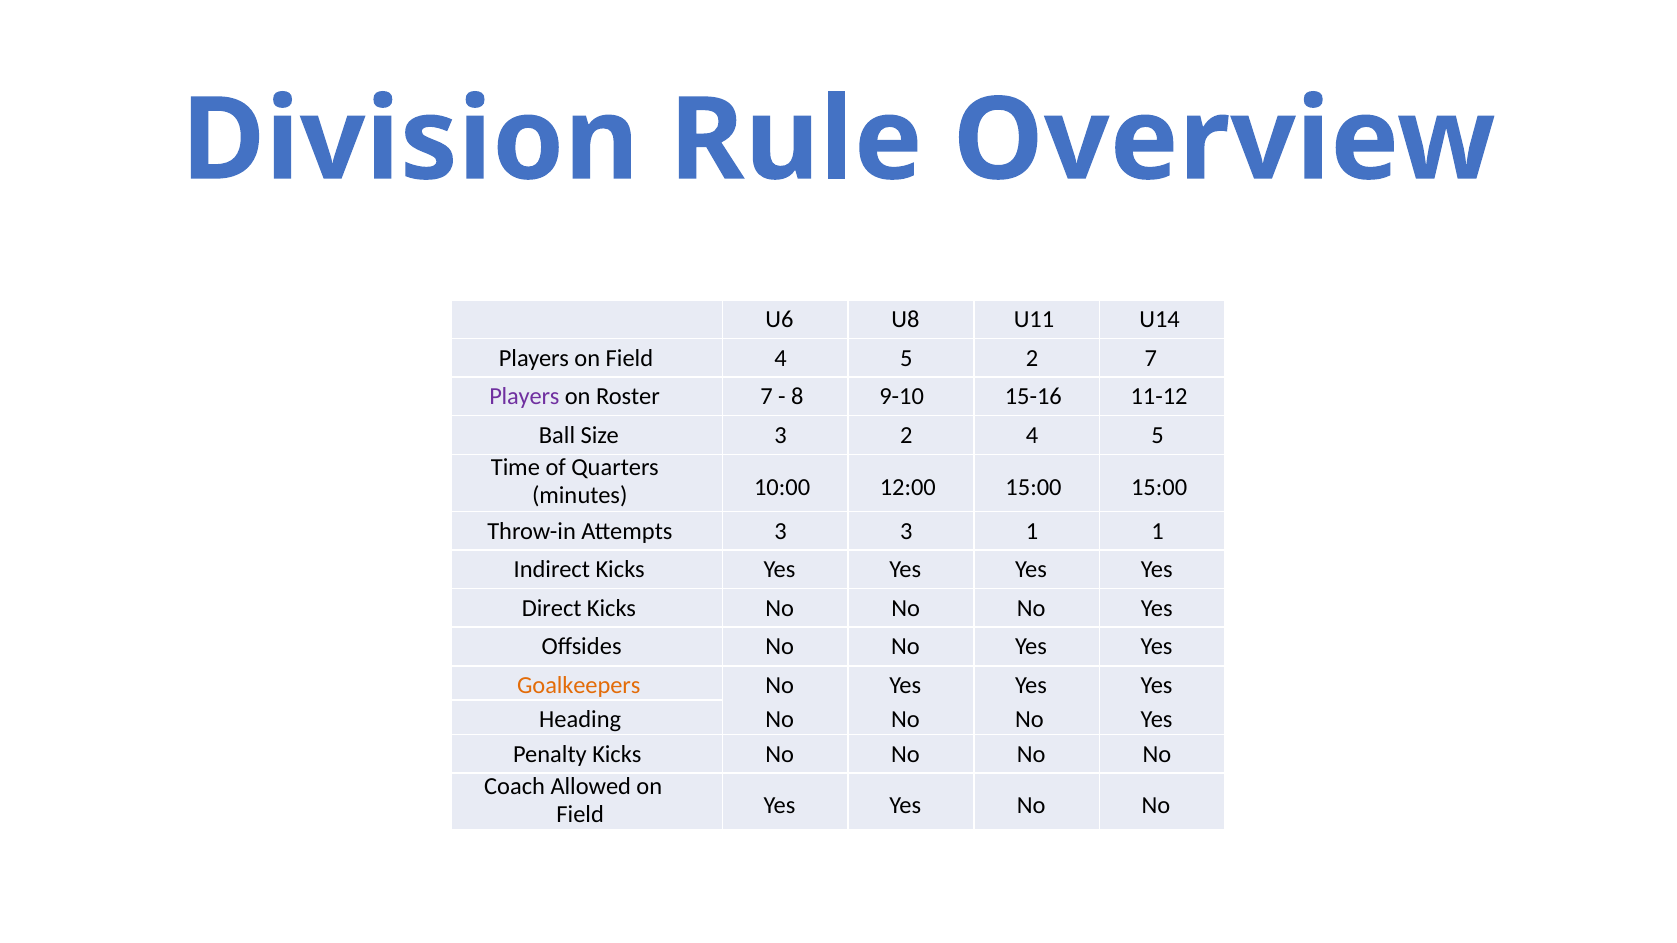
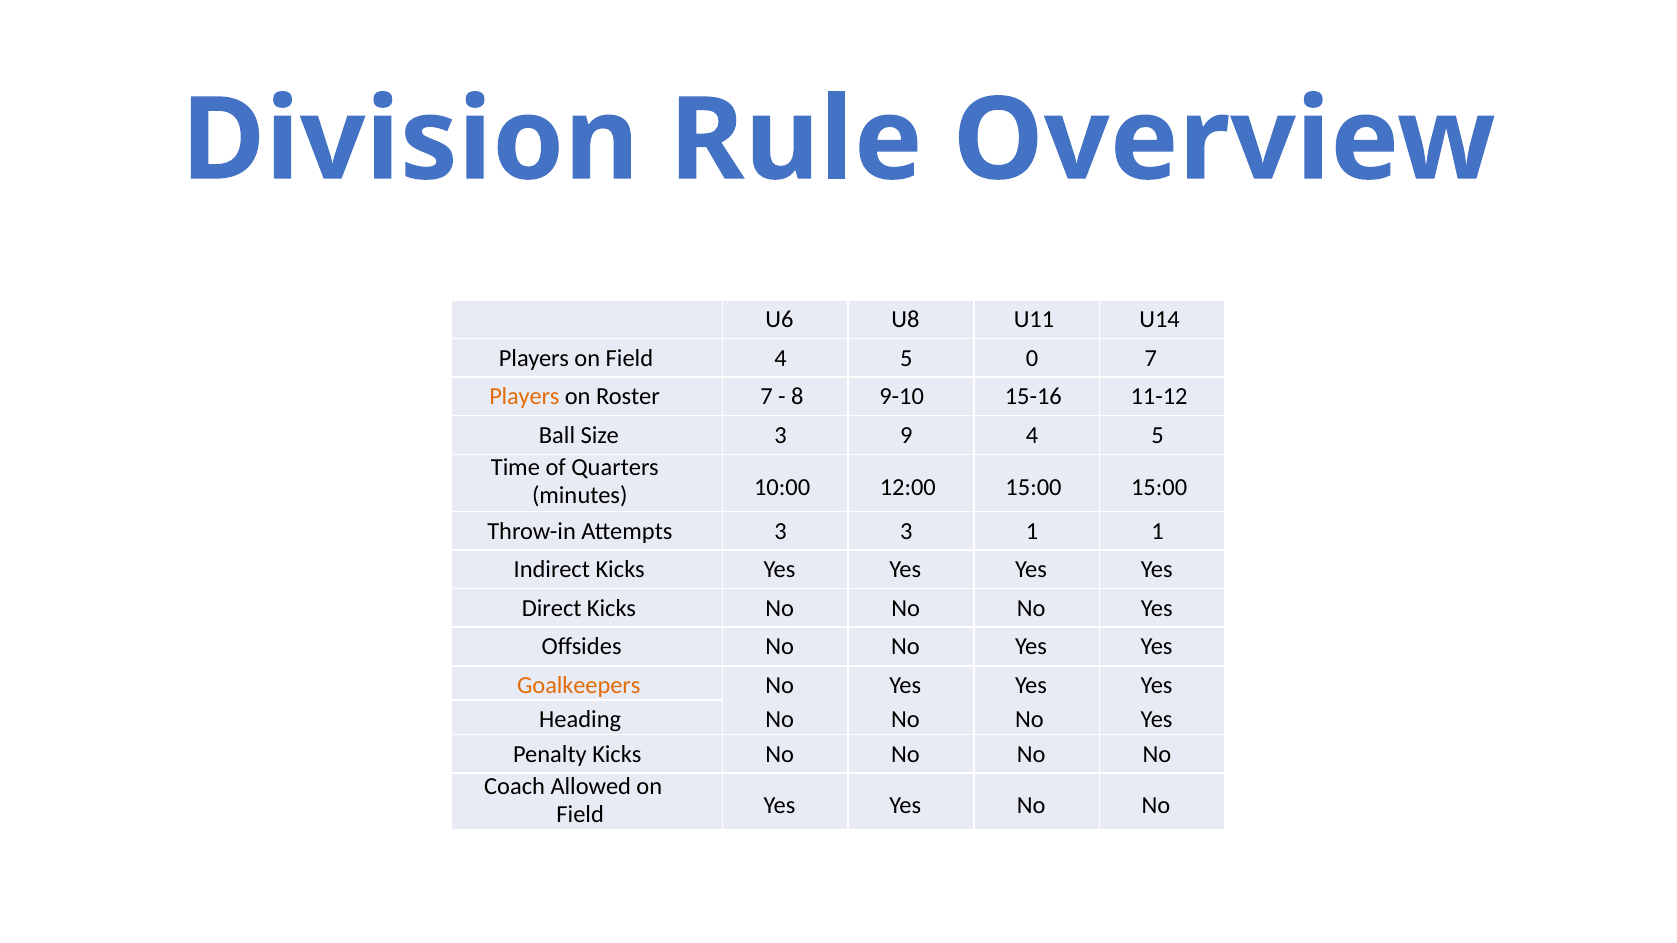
5 2: 2 -> 0 (1032, 358)
Players colour: purple -> orange (524, 397)
3 2: 2 -> 9 (906, 436)
